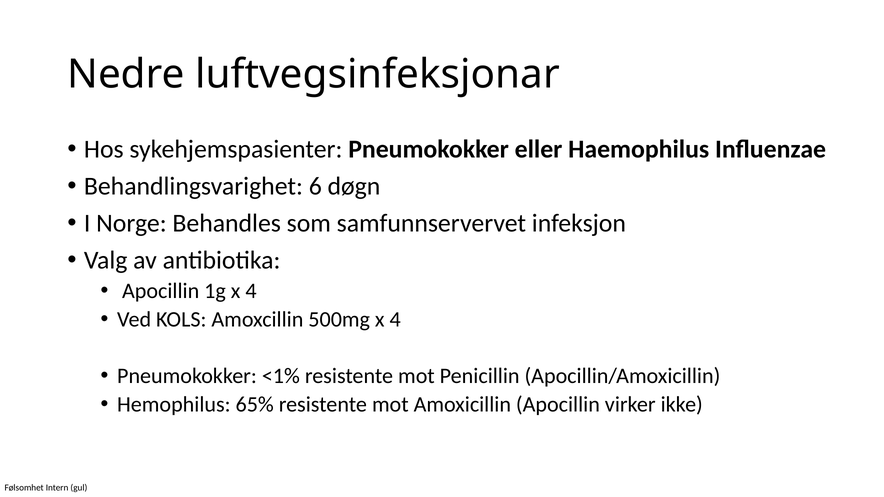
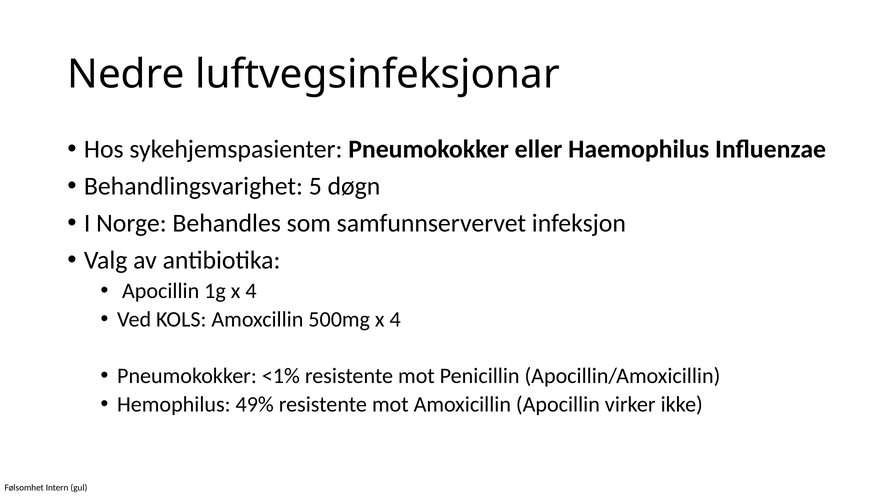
6: 6 -> 5 (315, 186)
65%: 65% -> 49% (255, 405)
